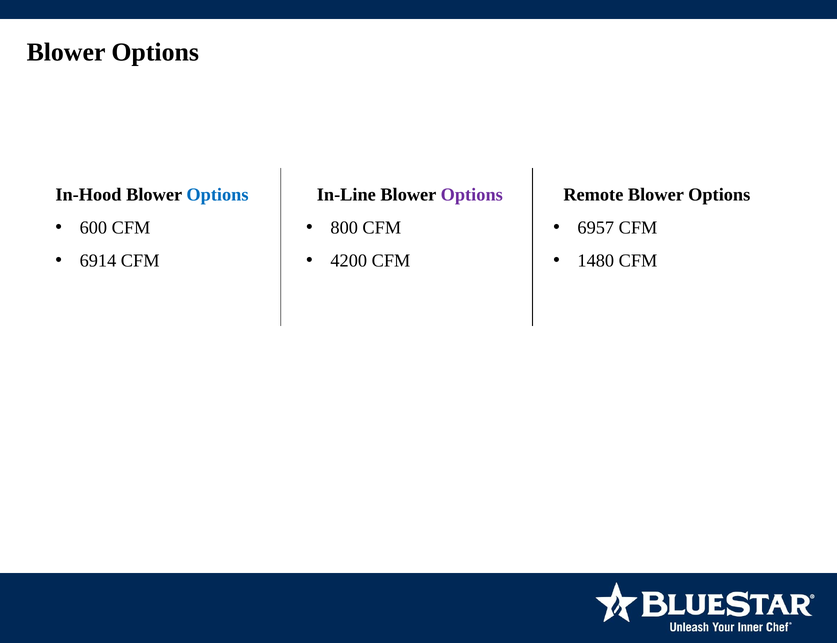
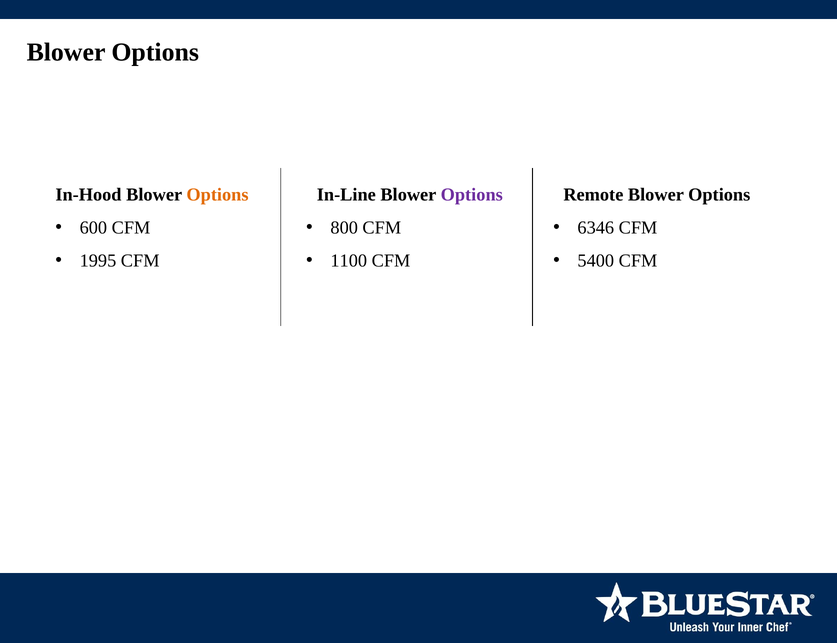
Options colour: blue -> orange (218, 195)
6957: 6957 -> 6346 (596, 228)
6914: 6914 -> 1995 (98, 261)
4200: 4200 -> 1100 (349, 261)
1480: 1480 -> 5400 (596, 261)
